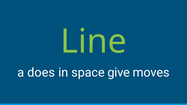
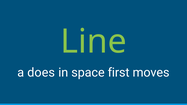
give: give -> first (119, 73)
